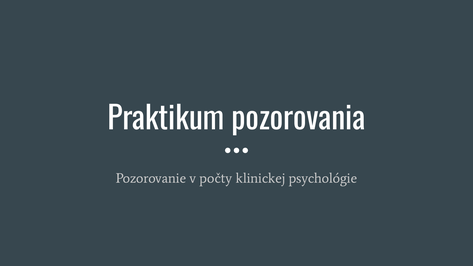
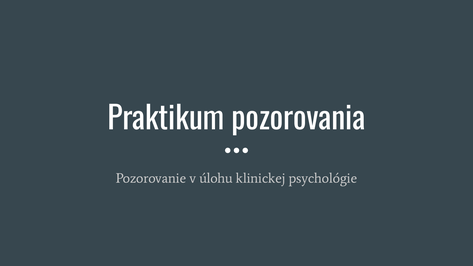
počty: počty -> úlohu (216, 178)
